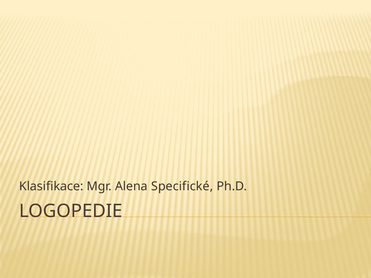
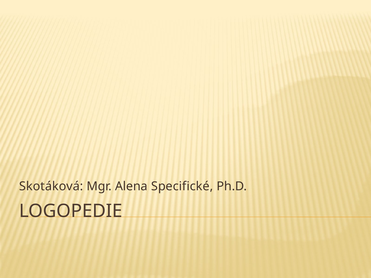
Klasifikace: Klasifikace -> Skotáková (51, 186)
